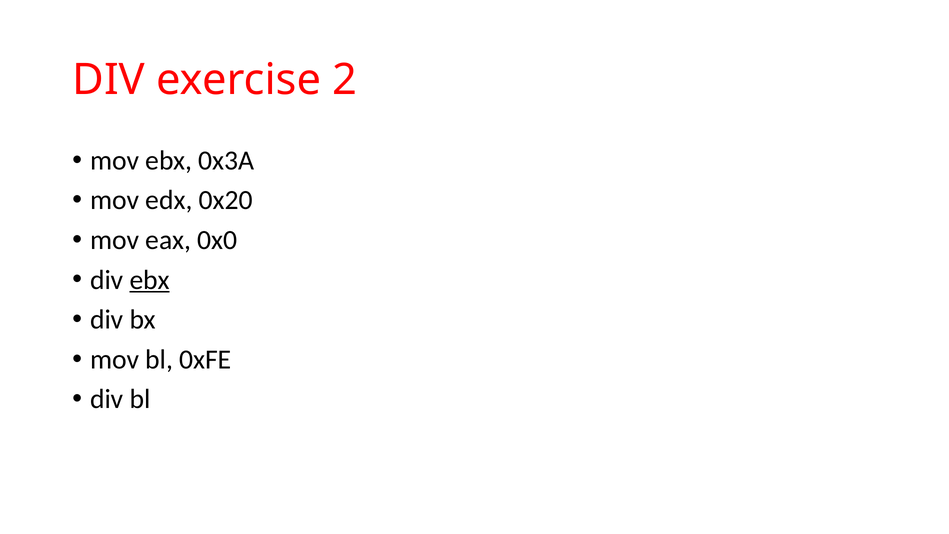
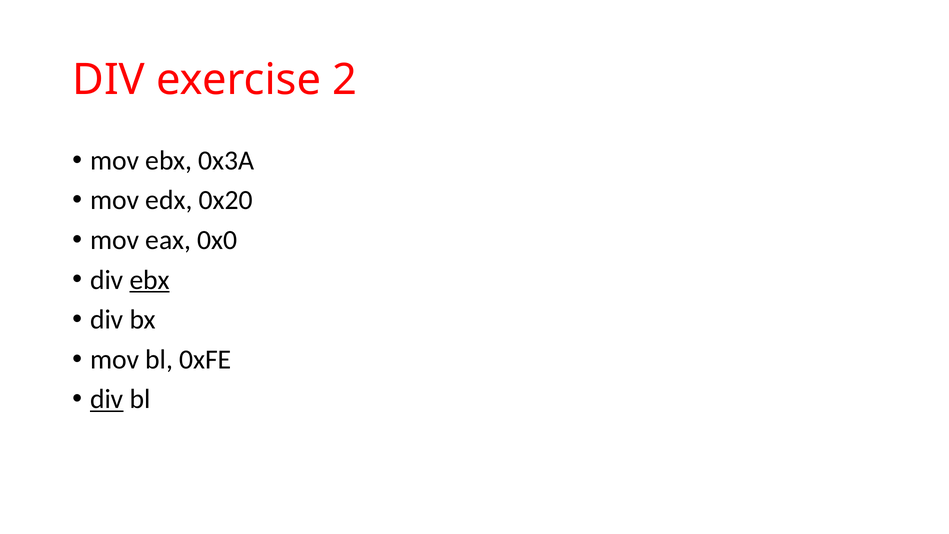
div underline: none -> present (107, 399)
